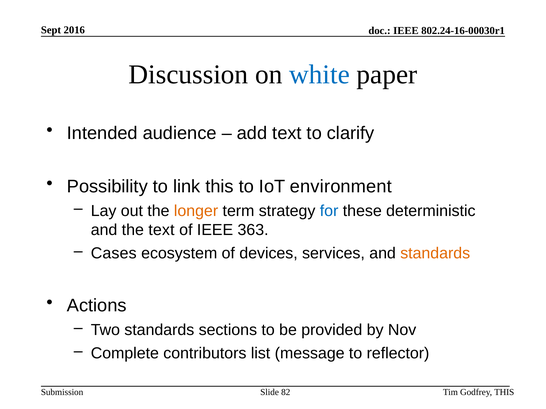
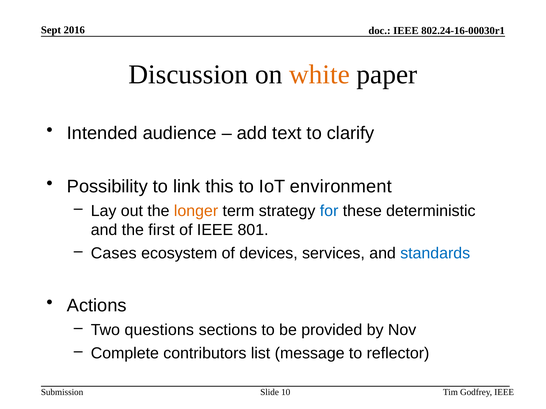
white colour: blue -> orange (320, 75)
the text: text -> first (161, 230)
363: 363 -> 801 (253, 230)
standards colour: orange -> blue (435, 254)
Two standards: standards -> questions (159, 330)
82: 82 -> 10 (286, 393)
Godfrey THIS: THIS -> IEEE (504, 393)
